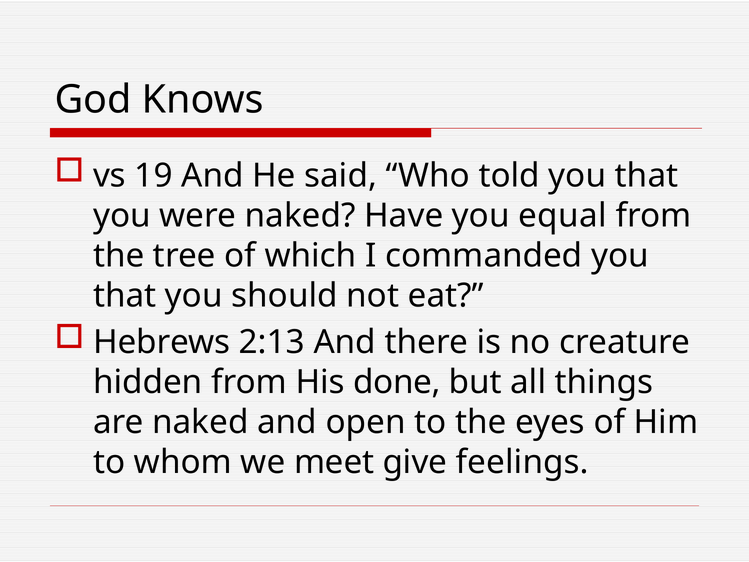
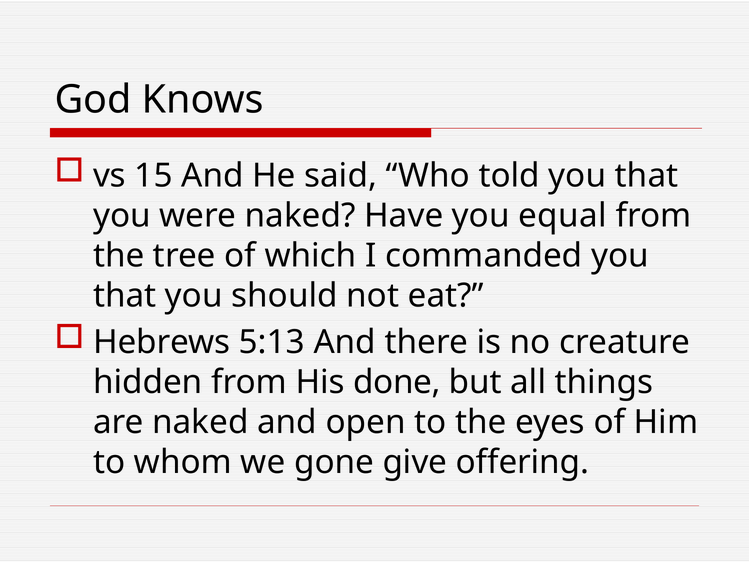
19: 19 -> 15 (154, 176)
2:13: 2:13 -> 5:13 (272, 342)
meet: meet -> gone (334, 462)
feelings: feelings -> offering (522, 462)
